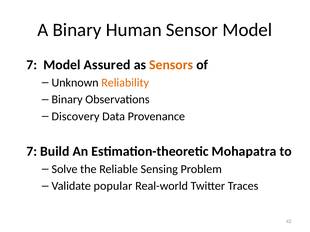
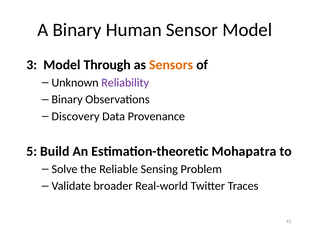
7: 7 -> 3 (32, 65)
Assured: Assured -> Through (107, 65)
Reliability colour: orange -> purple (125, 83)
7: 7 -> 5 (32, 152)
popular: popular -> broader (113, 186)
